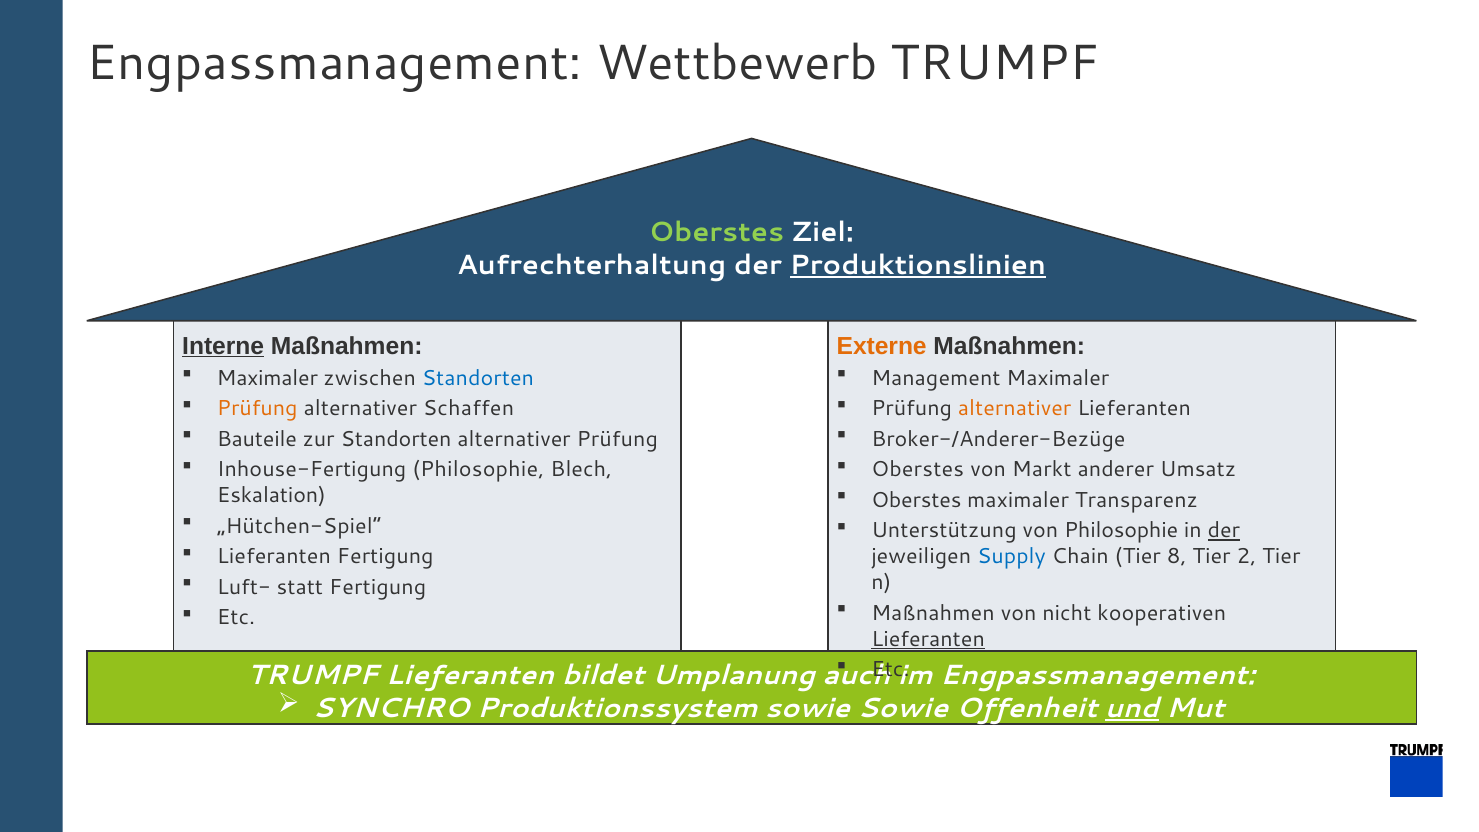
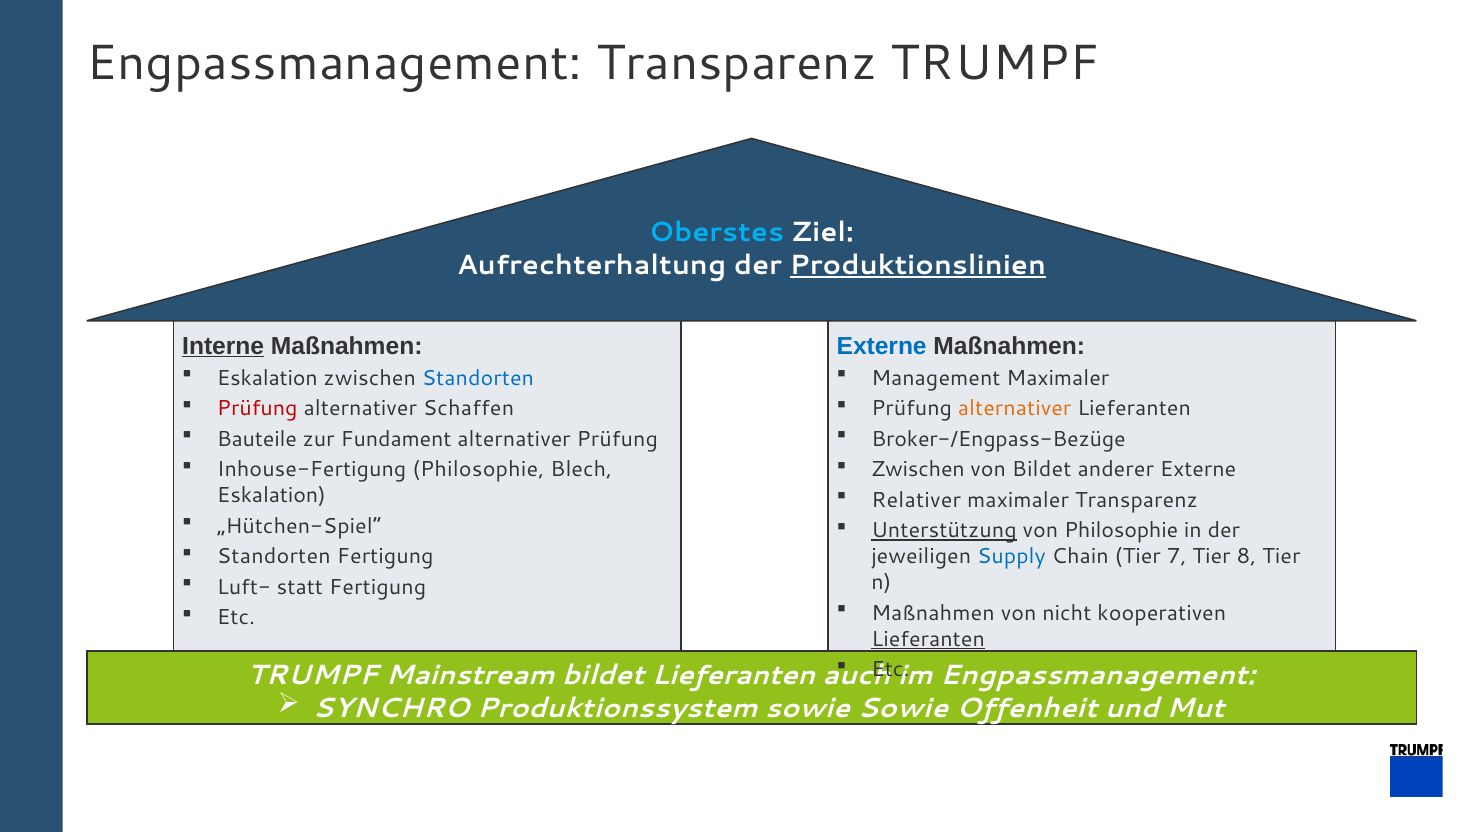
Engpassmanagement Wettbewerb: Wettbewerb -> Transparenz (737, 63)
Oberstes colour: light green -> light blue (717, 232)
Externe colour: orange -> blue (882, 346)
Maximaler: Maximaler -> Eskalation (267, 378)
Prüfung colour: orange -> red (257, 409)
zur Standorten: Standorten -> Fundament (396, 439)
Broker-/Anderer-Bezüge: Broker-/Anderer-Bezüge -> Broker-/Engpass-Bezüge (999, 439)
Oberstes: Oberstes -> Zwischen (918, 470)
von Markt: Markt -> Bildet (1042, 470)
anderer Umsatz: Umsatz -> Externe (1198, 470)
Oberstes: Oberstes -> Relativer (916, 500)
Unterstützung underline: none -> present (944, 531)
der underline: present -> none (1224, 531)
Lieferanten: Lieferanten -> Standorten (274, 557)
8: 8 -> 7 (1177, 557)
2: 2 -> 8 (1246, 557)
TRUMPF Lieferanten: Lieferanten -> Mainstream (470, 675)
bildet Umplanung: Umplanung -> Lieferanten (733, 675)
und underline: present -> none (1132, 708)
